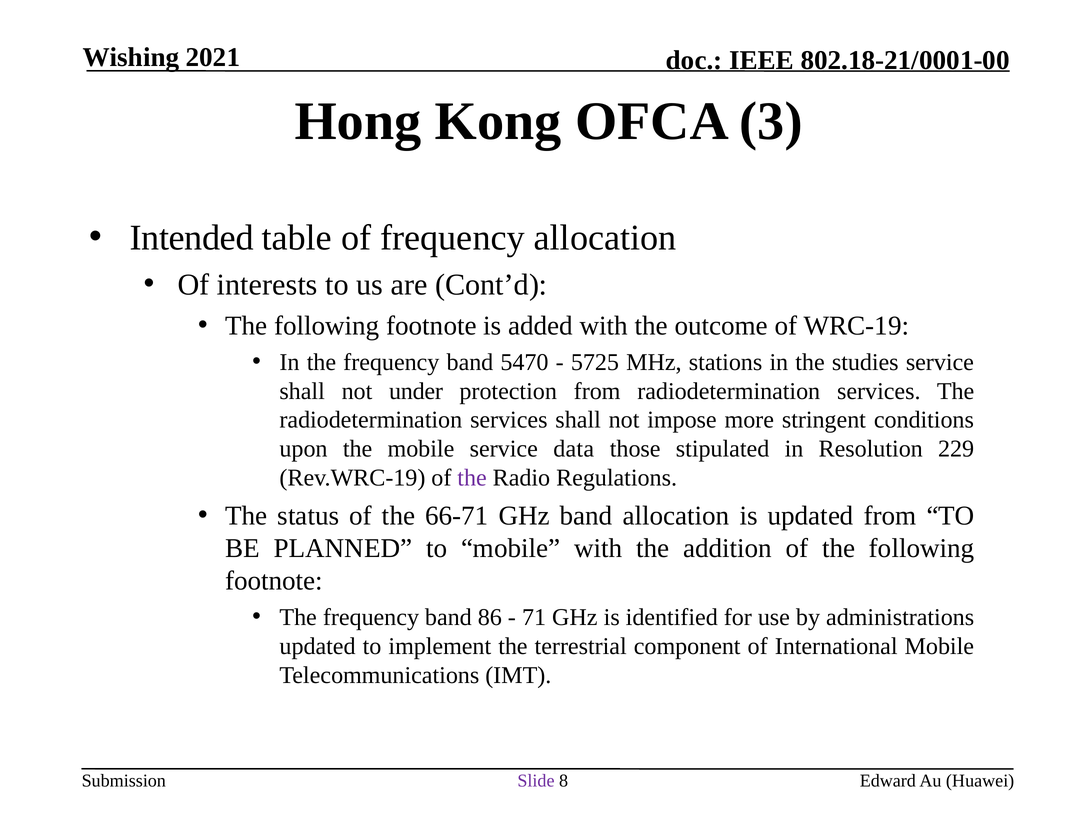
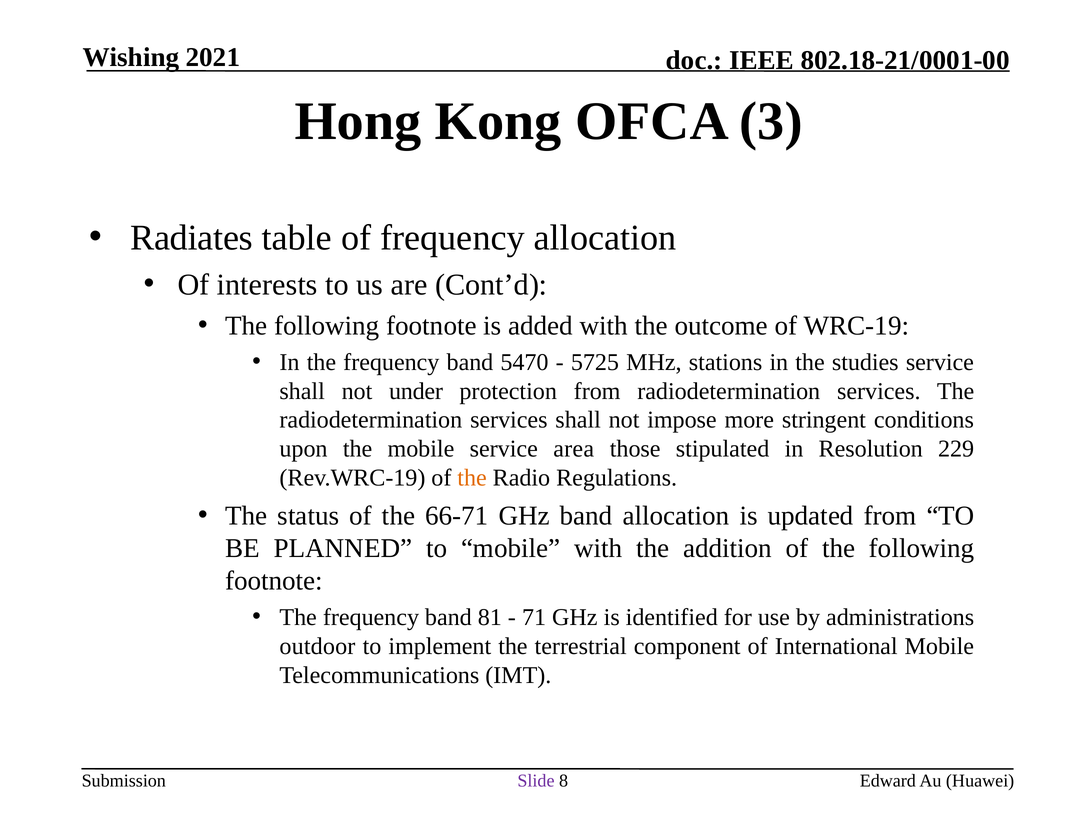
Intended: Intended -> Radiates (192, 238)
data: data -> area (574, 449)
the colour: purple -> orange (472, 478)
86: 86 -> 81 (490, 618)
updated: updated -> outdoor (317, 647)
